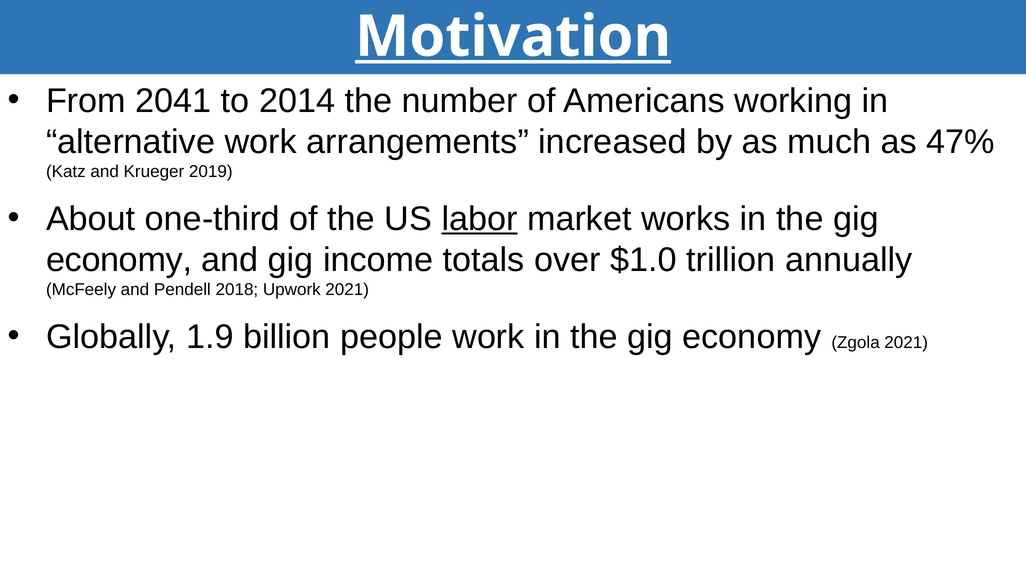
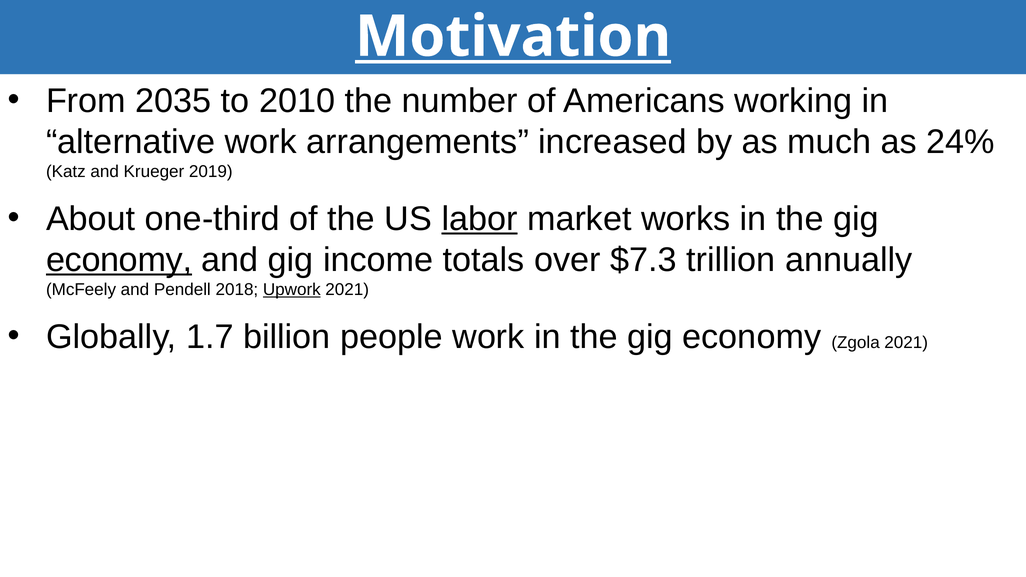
2041: 2041 -> 2035 (173, 101)
2014: 2014 -> 2010 (297, 101)
47%: 47% -> 24% (961, 142)
economy underline: none -> present (119, 260)
$1.0: $1.0 -> $7.3 (643, 260)
Upwork underline: none -> present (292, 290)
1.9: 1.9 -> 1.7 (210, 337)
